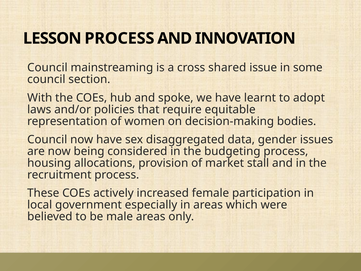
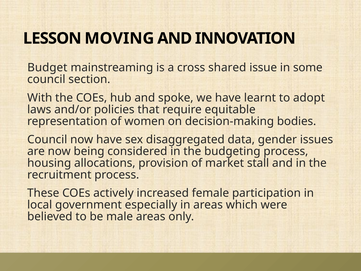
LESSON PROCESS: PROCESS -> MOVING (119, 38)
Council: Council -> Budget (47, 68)
